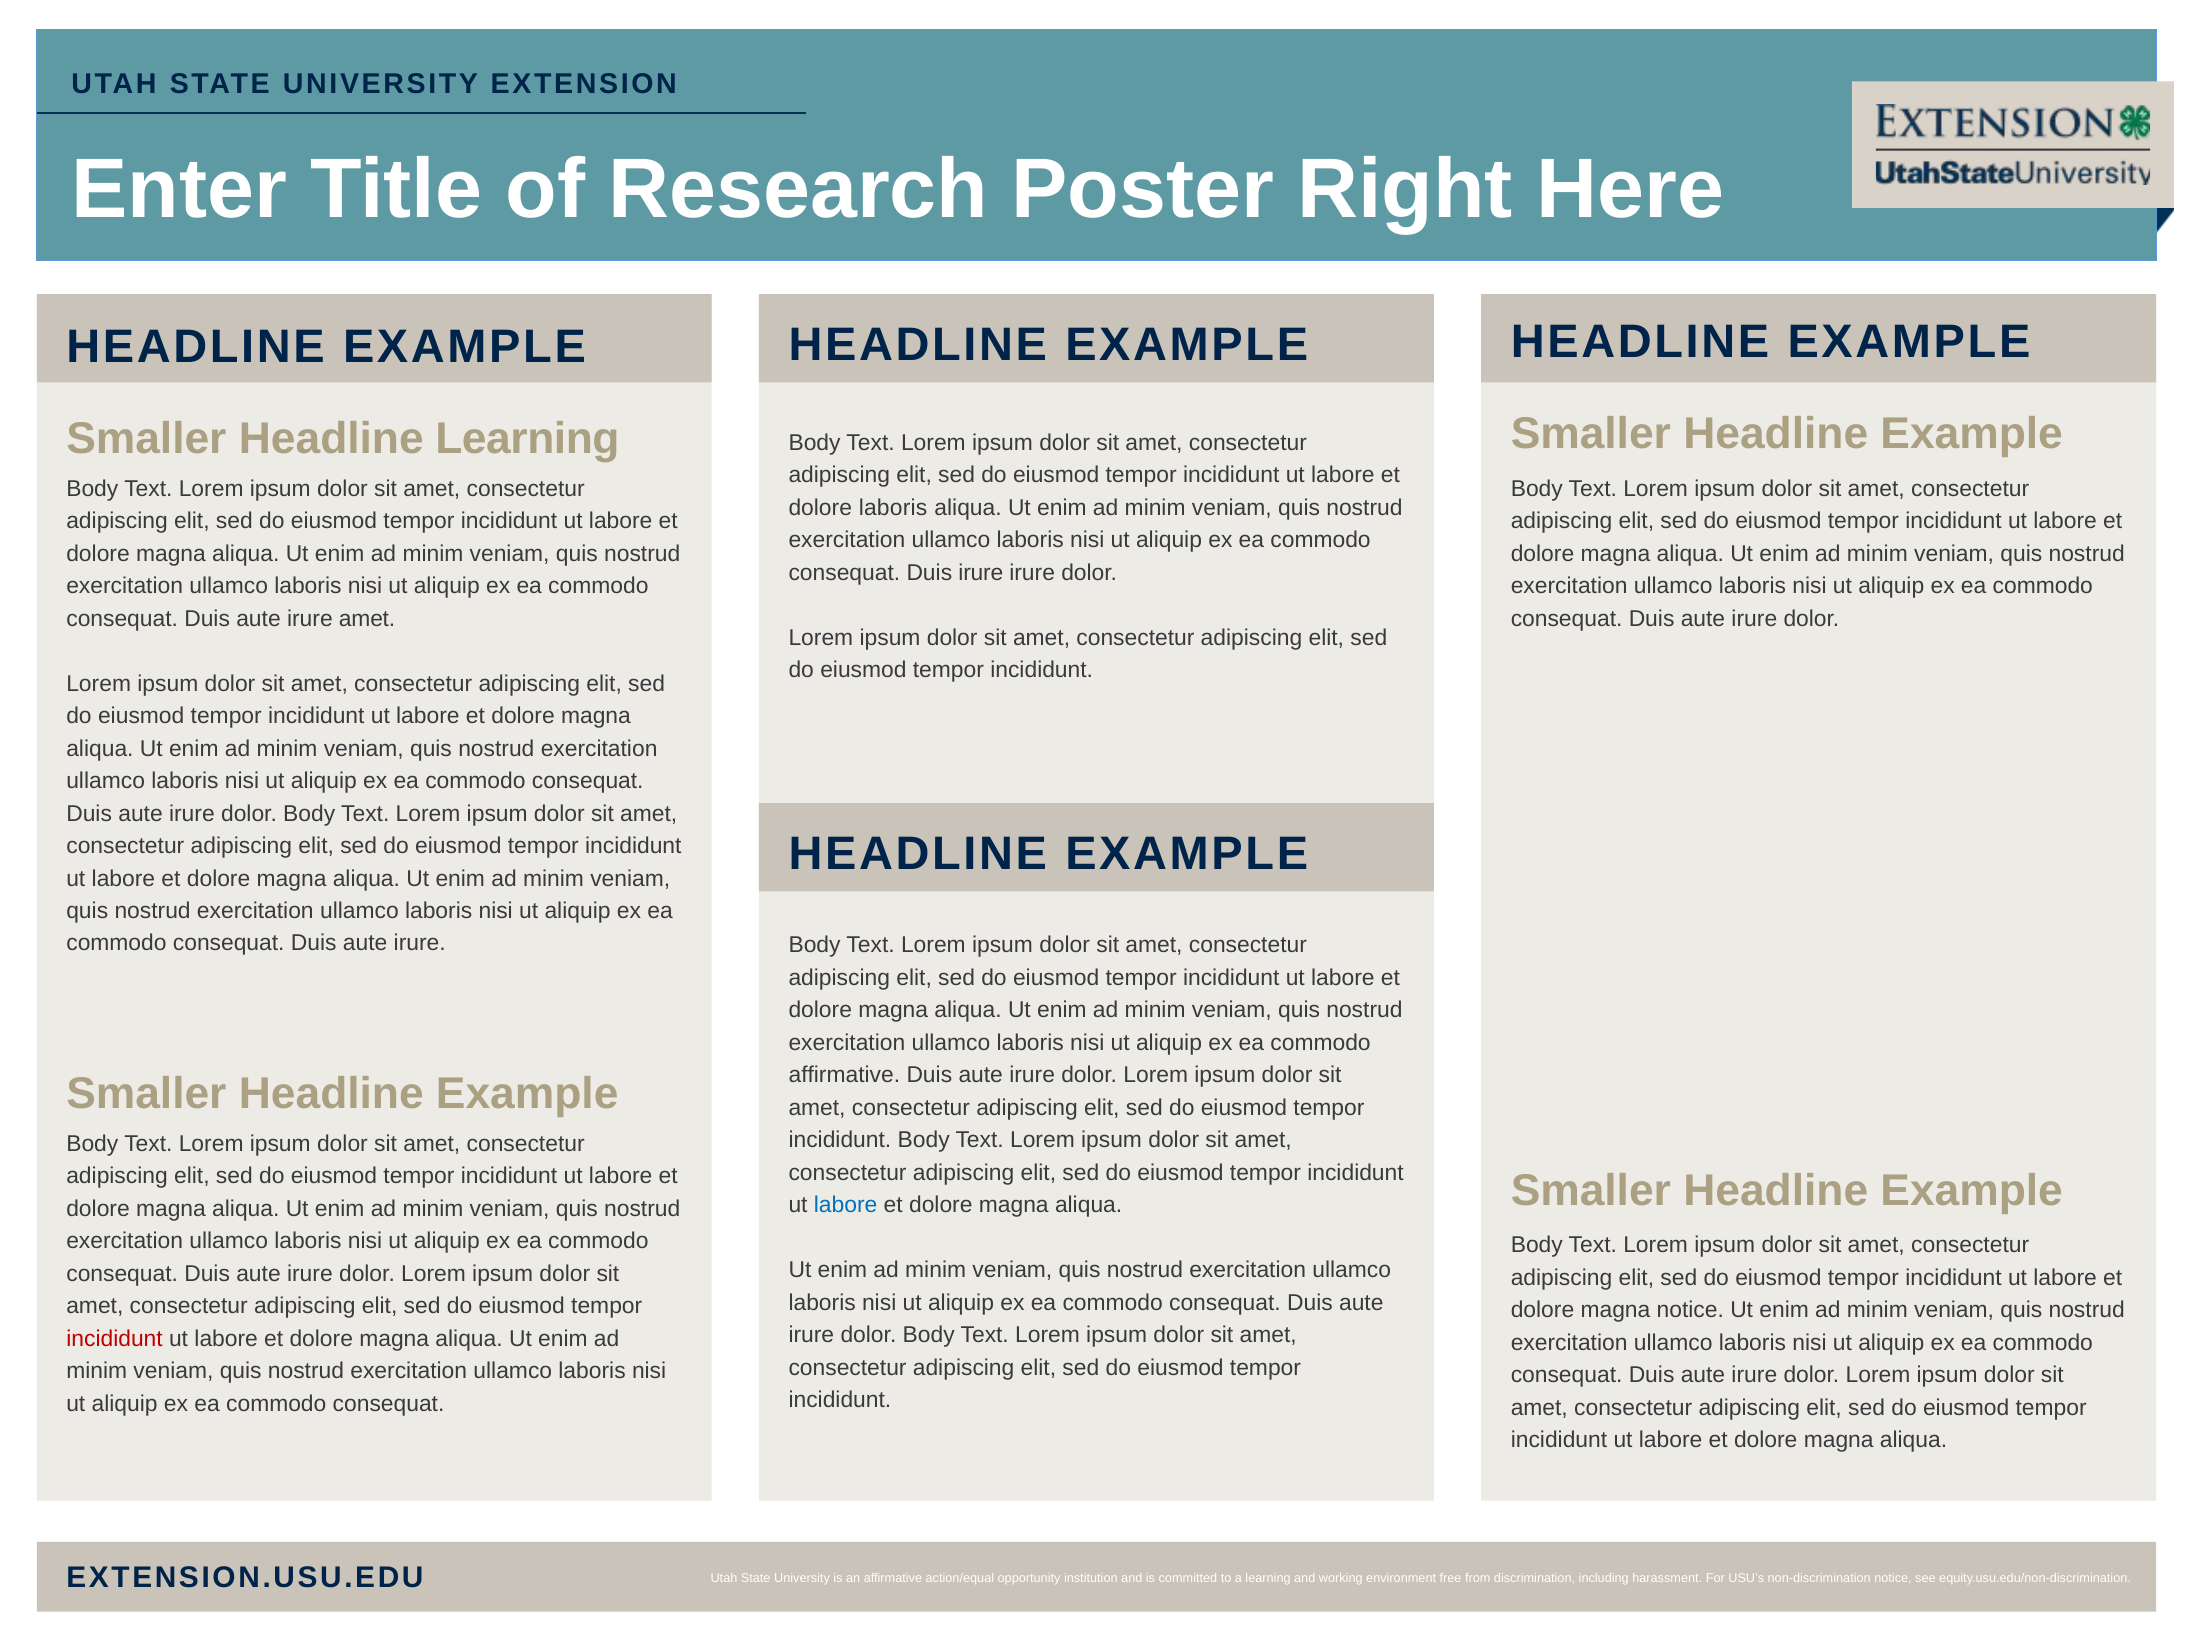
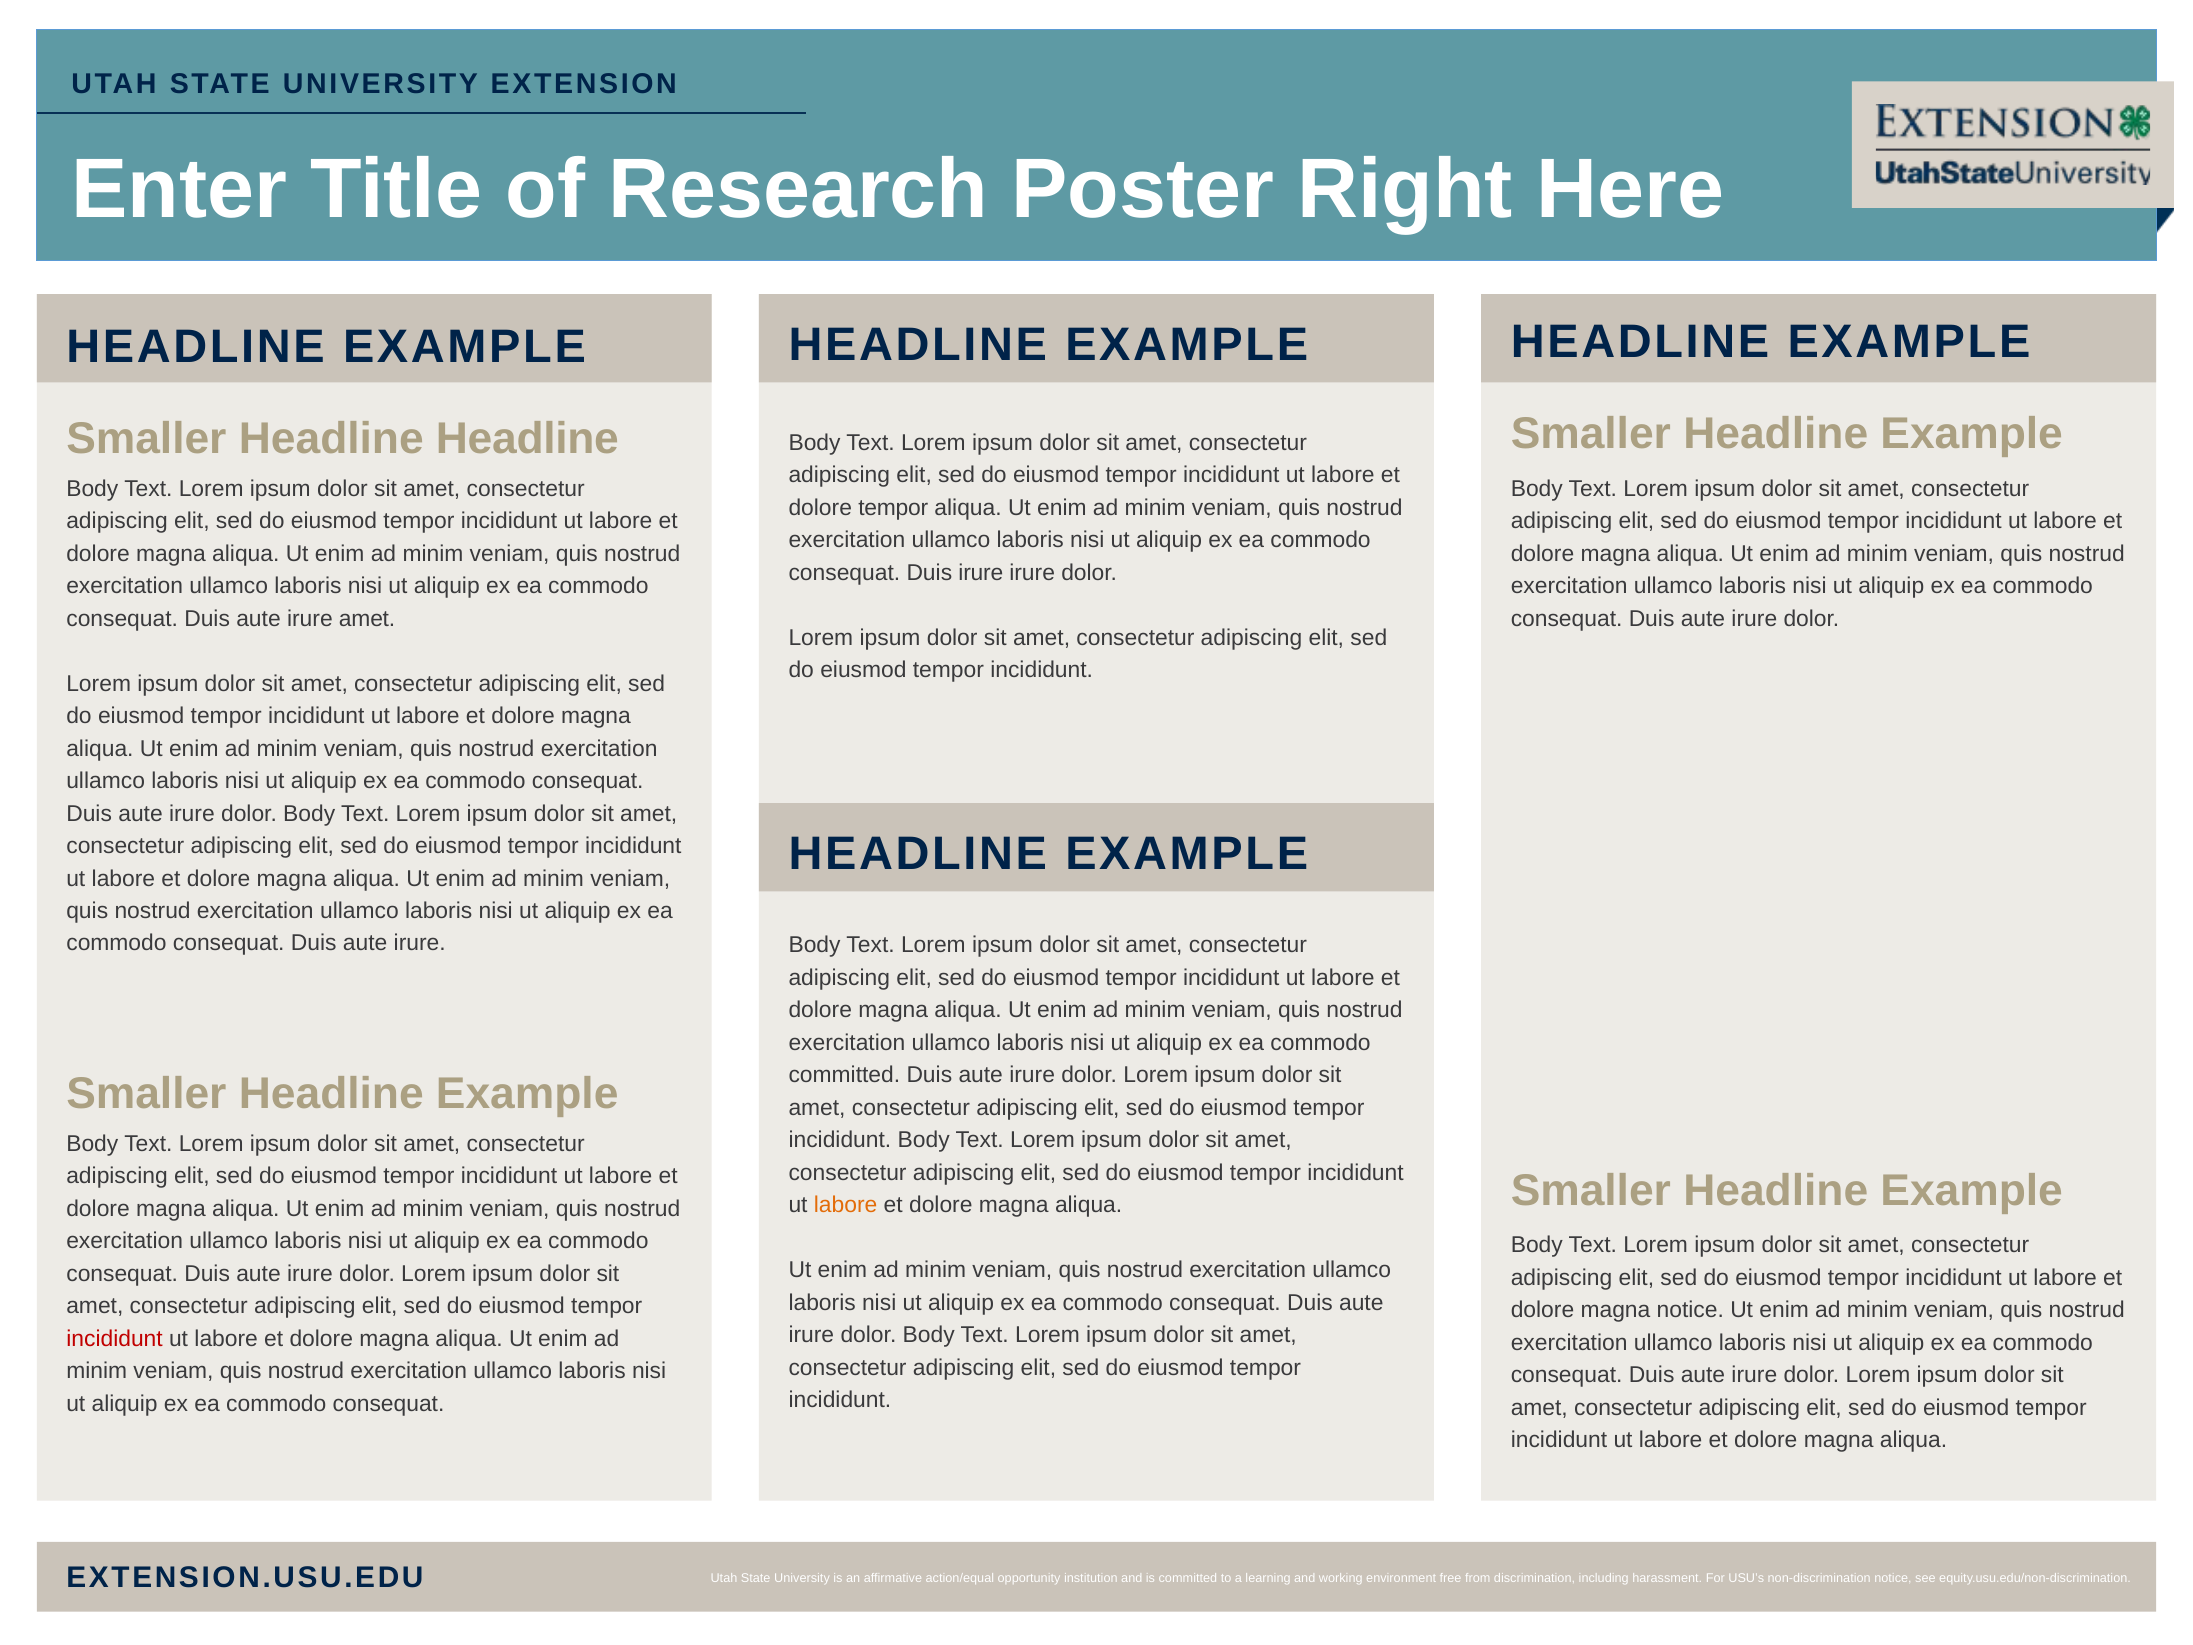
Headline Learning: Learning -> Headline (527, 439)
dolore laboris: laboris -> tempor (893, 508)
affirmative: affirmative -> committed (844, 1075)
labore colour: blue -> orange (846, 1205)
